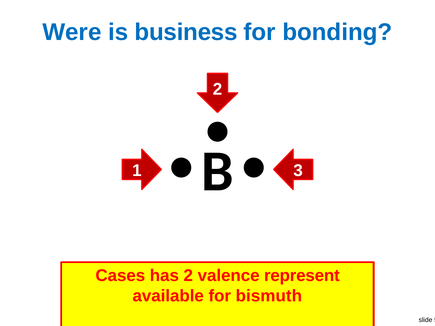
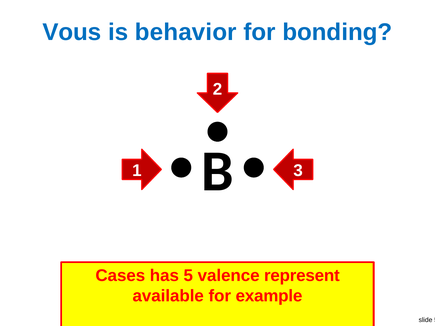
Were: Were -> Vous (72, 32)
business: business -> behavior (186, 32)
has 2: 2 -> 5 (188, 276)
bismuth: bismuth -> example (269, 296)
